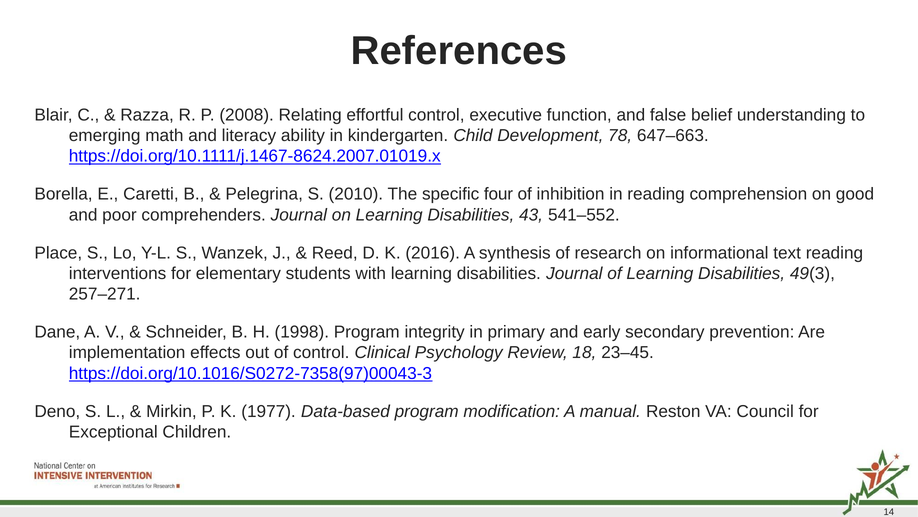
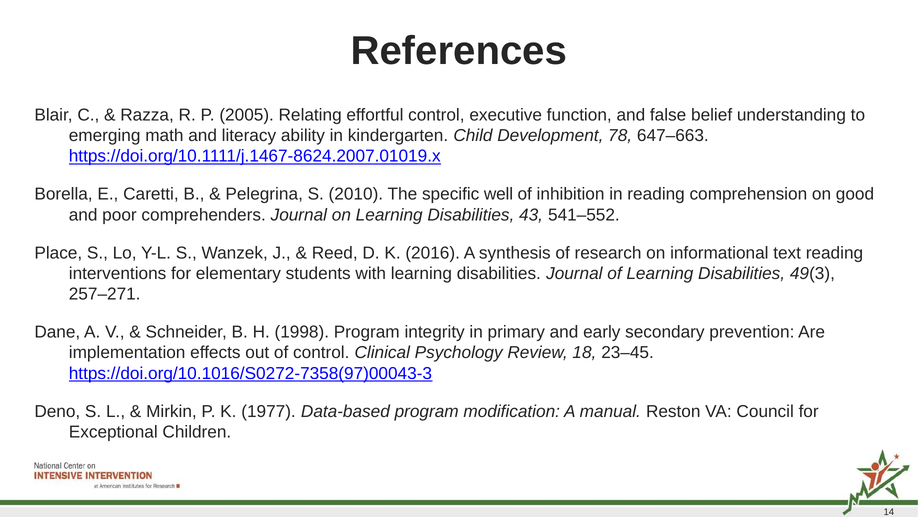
2008: 2008 -> 2005 (247, 115)
four: four -> well (499, 194)
